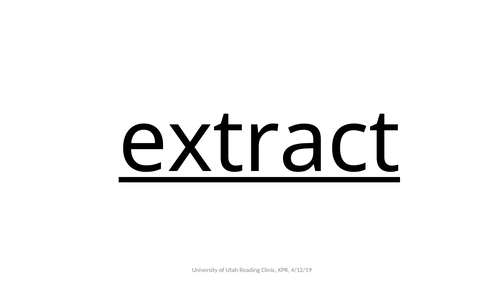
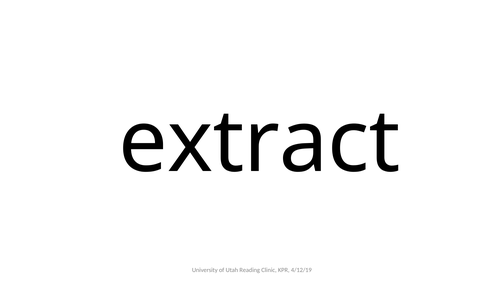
extract underline: present -> none (259, 143)
